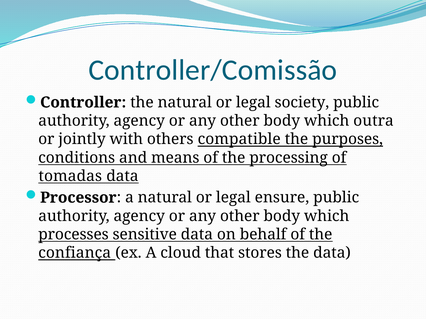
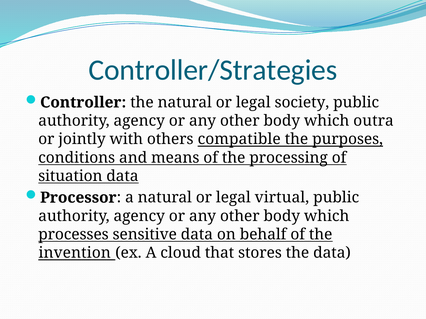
Controller/Comissão: Controller/Comissão -> Controller/Strategies (213, 70)
tomadas: tomadas -> situation (70, 176)
ensure: ensure -> virtual (282, 198)
confiança: confiança -> invention (75, 253)
